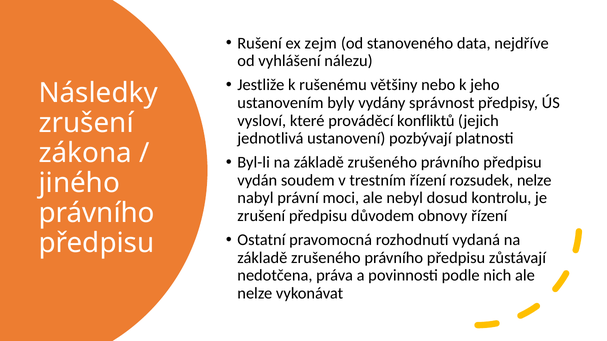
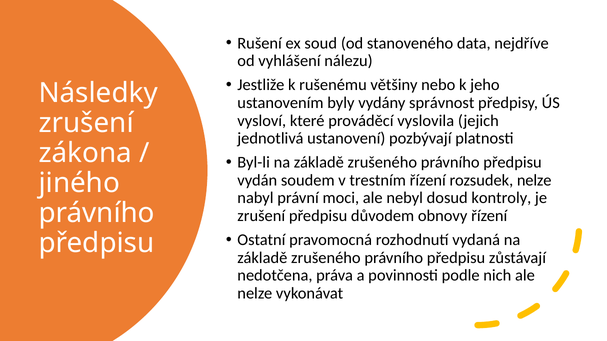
zejm: zejm -> soud (321, 43)
konfliktů: konfliktů -> vyslovila (426, 121)
kontrolu: kontrolu -> kontroly (501, 198)
